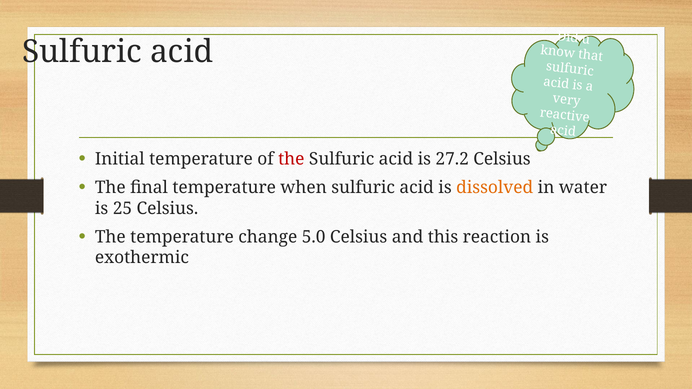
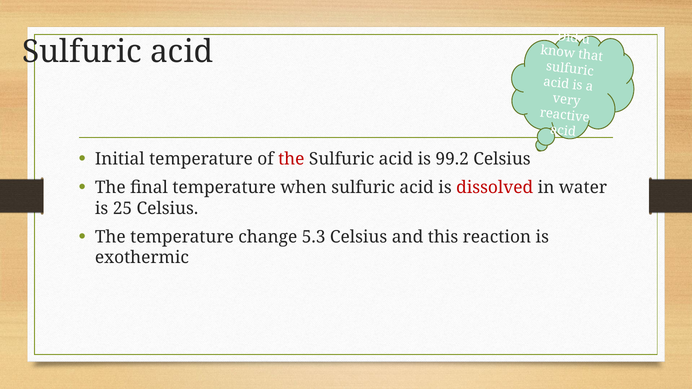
27.2: 27.2 -> 99.2 (452, 159)
dissolved colour: orange -> red (495, 188)
5.0: 5.0 -> 5.3 (314, 237)
